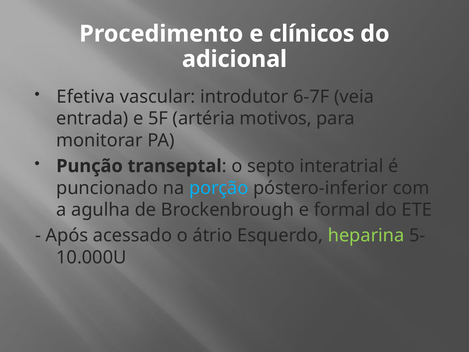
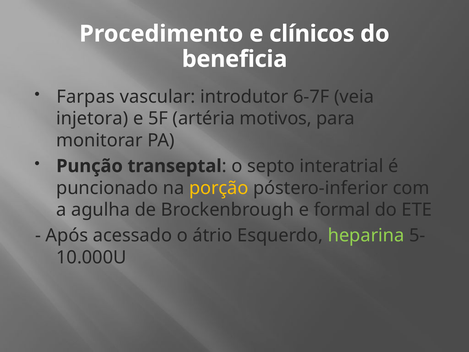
adicional: adicional -> beneficia (235, 59)
Efetiva: Efetiva -> Farpas (86, 97)
entrada: entrada -> injetora (92, 119)
porção colour: light blue -> yellow (219, 188)
